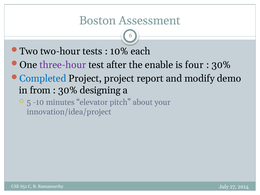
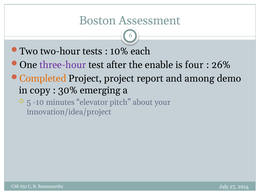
30%: 30% -> 26% (221, 65)
Completed colour: blue -> orange (43, 79)
modify: modify -> among (199, 79)
from: from -> copy (40, 90)
designing: designing -> emerging (100, 90)
